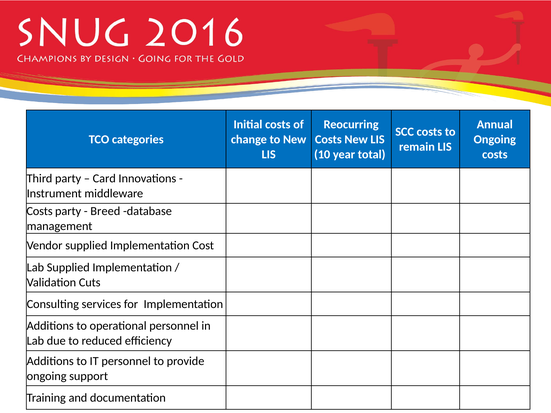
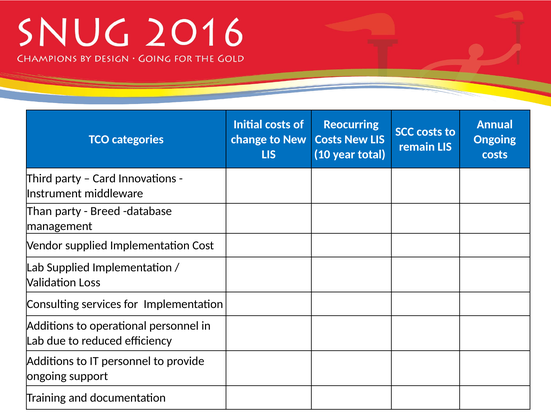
Costs: Costs -> Than (39, 211)
Cuts: Cuts -> Loss (90, 282)
